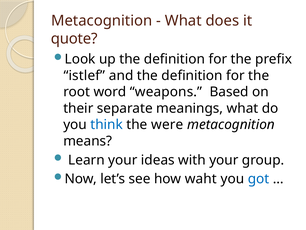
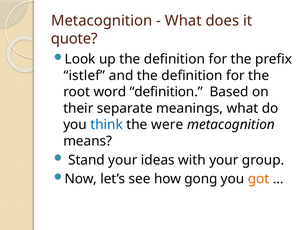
word weapons: weapons -> definition (166, 92)
Learn: Learn -> Stand (86, 160)
waht: waht -> gong (201, 179)
got colour: blue -> orange (259, 179)
